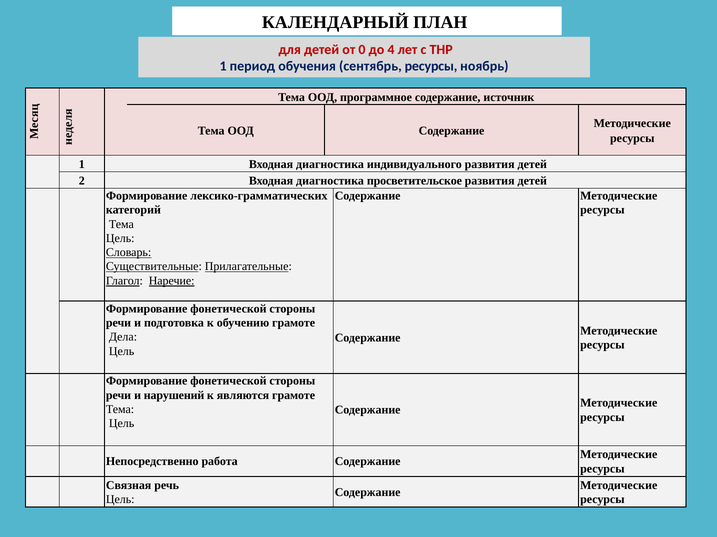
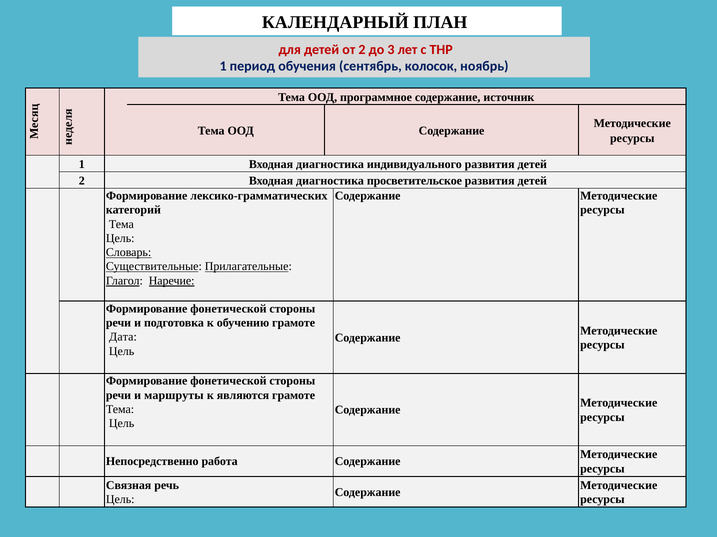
от 0: 0 -> 2 (362, 50)
4: 4 -> 3 (391, 50)
сентябрь ресурсы: ресурсы -> колосок (431, 66)
Дела: Дела -> Дата (123, 337)
нарушений: нарушений -> маршруты (174, 396)
